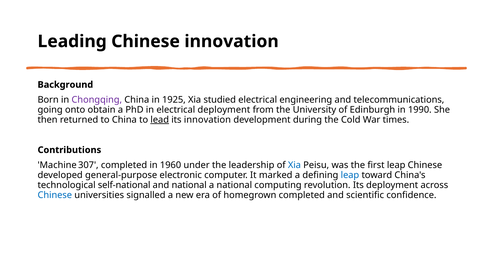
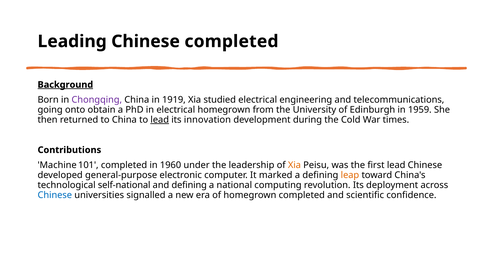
Chinese innovation: innovation -> completed (231, 41)
Background underline: none -> present (65, 85)
1925: 1925 -> 1919 (174, 100)
electrical deployment: deployment -> homegrown (224, 110)
1990: 1990 -> 1959 (420, 110)
307: 307 -> 101 (88, 165)
Xia colour: blue -> orange (294, 165)
first leap: leap -> lead (396, 165)
leap colour: blue -> orange (350, 175)
and national: national -> defining (189, 185)
